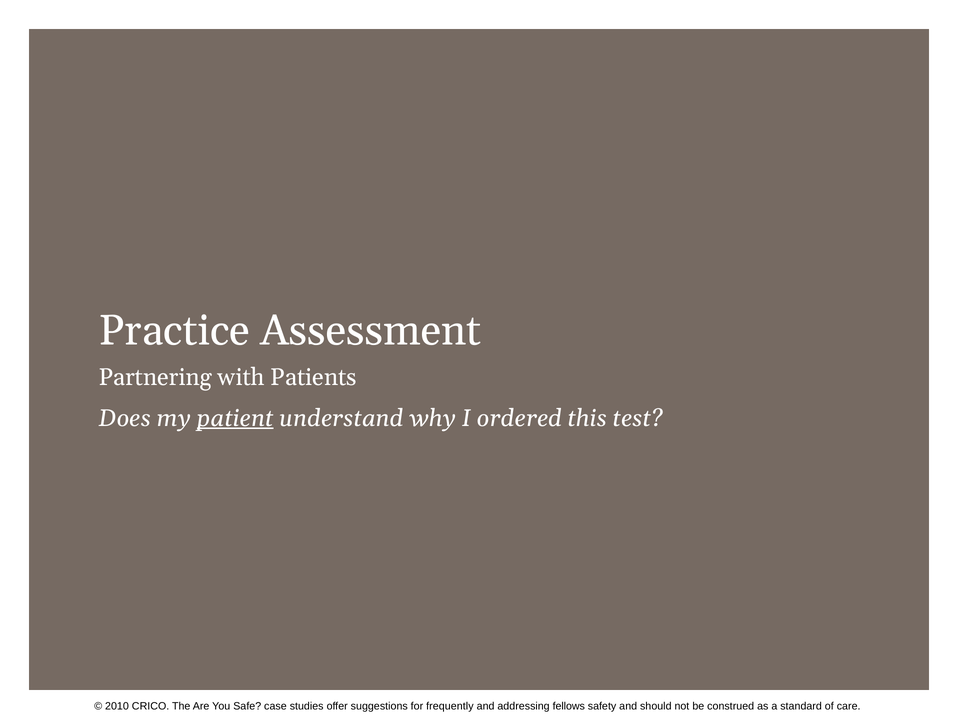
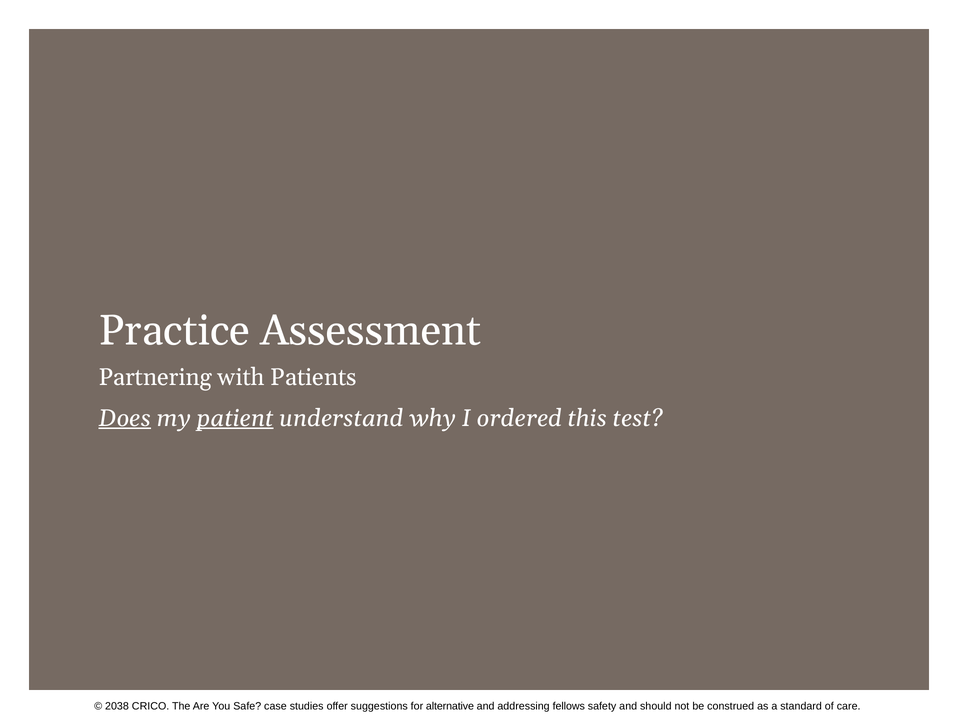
Does underline: none -> present (125, 418)
2010: 2010 -> 2038 (117, 705)
frequently: frequently -> alternative (450, 705)
